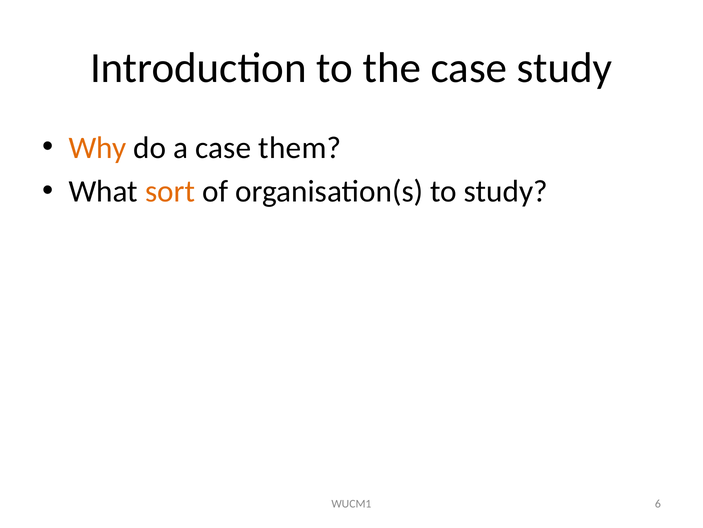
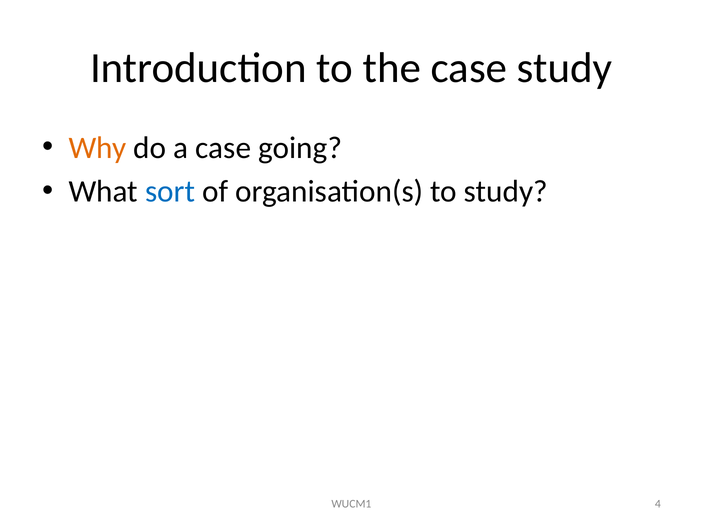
them: them -> going (300, 147)
sort colour: orange -> blue (170, 191)
6: 6 -> 4 (658, 503)
